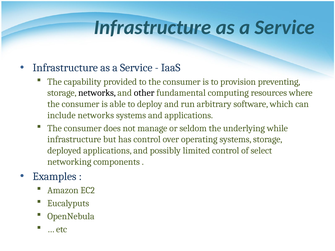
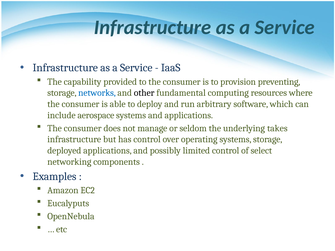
networks colour: black -> blue (97, 93)
include networks: networks -> aerospace (96, 115)
while: while -> takes (277, 128)
